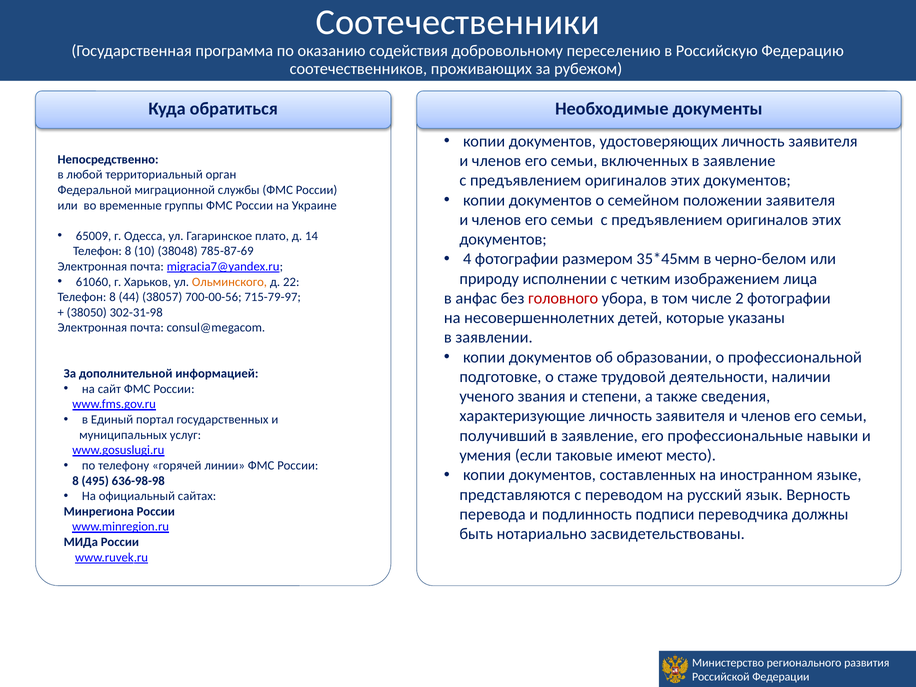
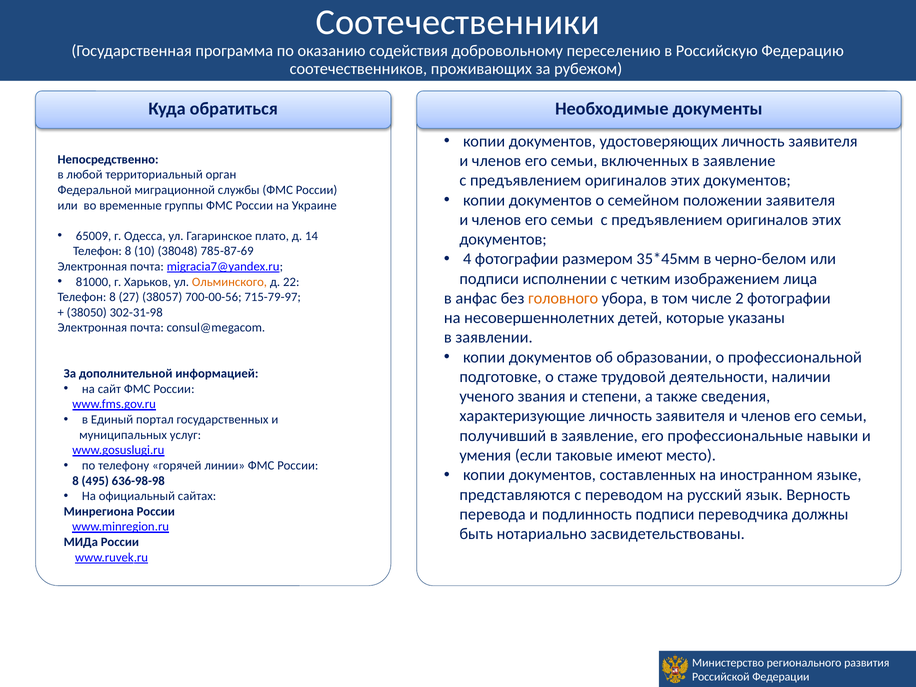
природу: природу -> подписи (489, 279)
61060: 61060 -> 81000 (94, 282)
головного colour: red -> orange (563, 298)
44: 44 -> 27 (129, 297)
